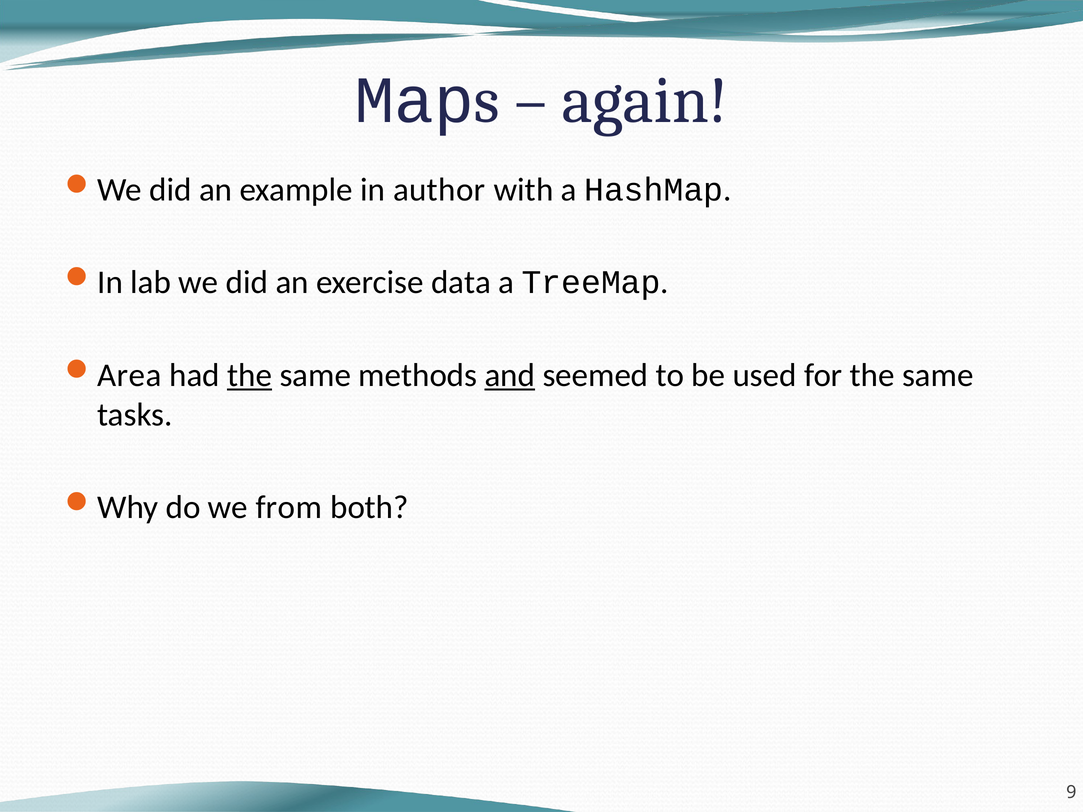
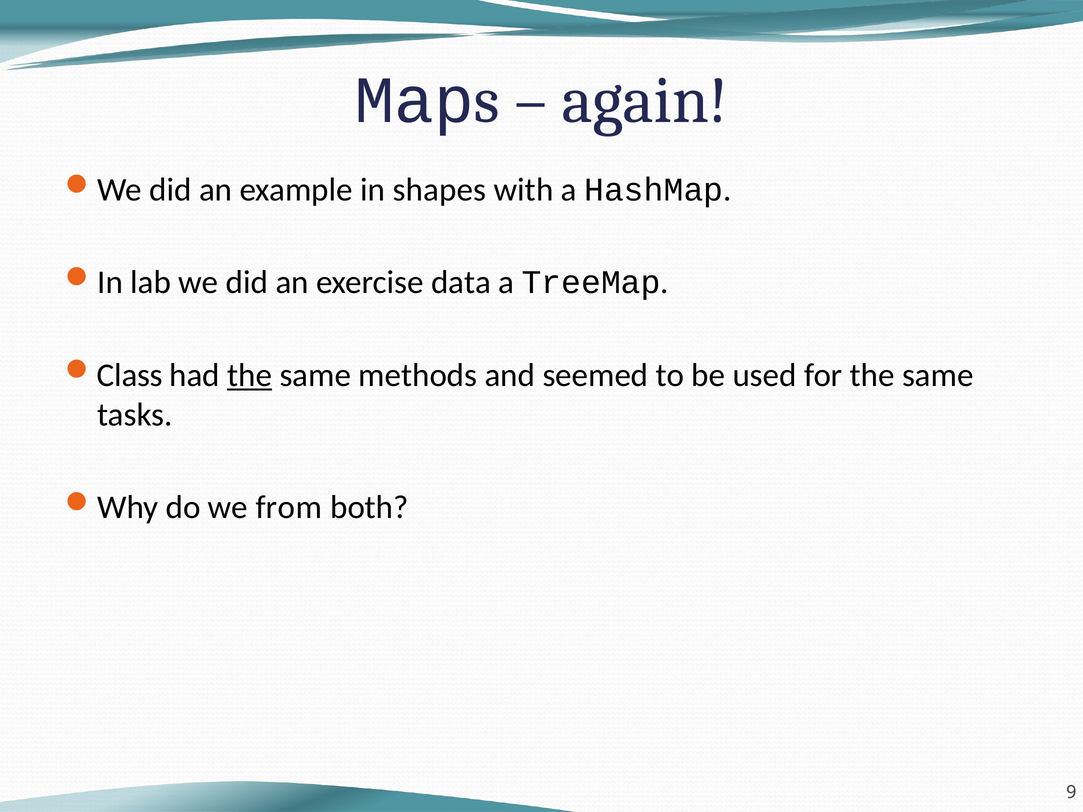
author: author -> shapes (439, 190)
Area: Area -> Class (130, 375)
and underline: present -> none (510, 375)
